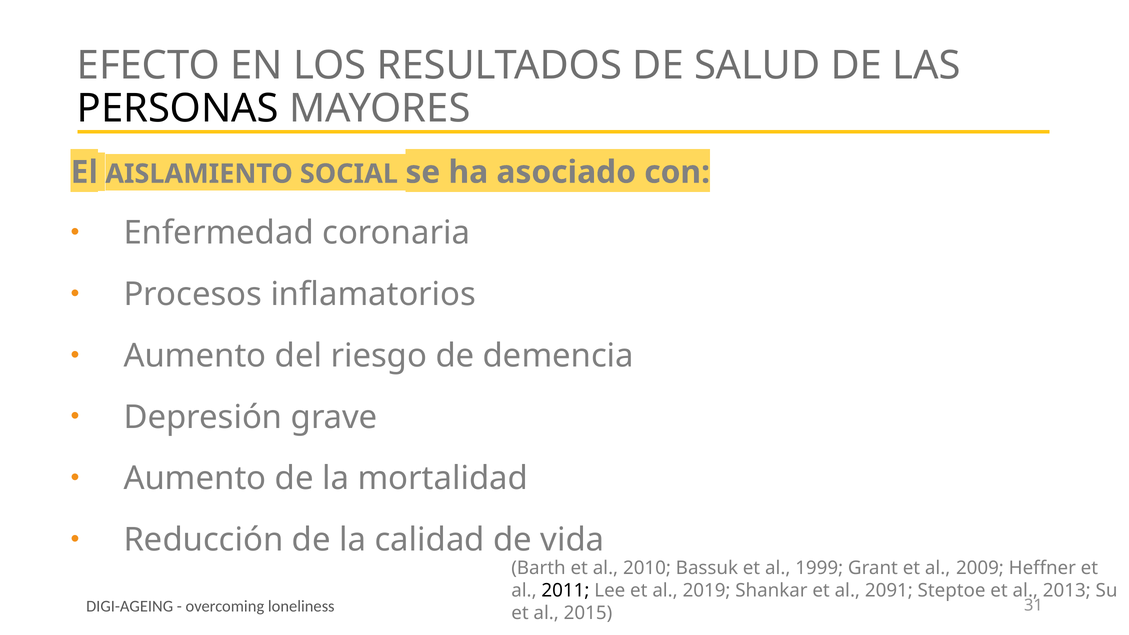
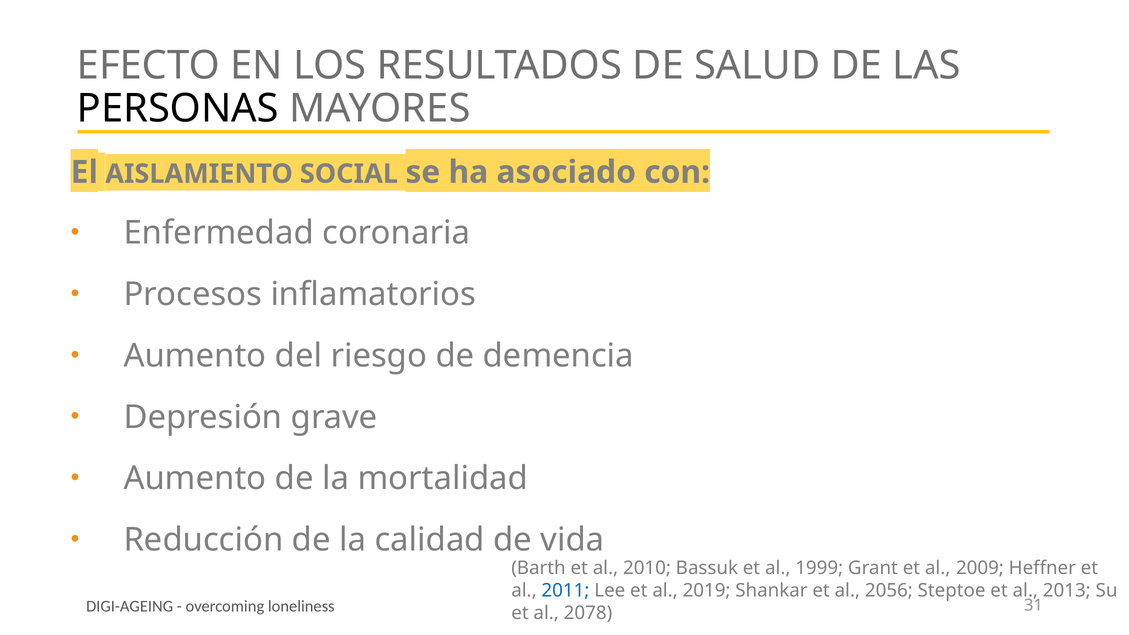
2011 colour: black -> blue (565, 591)
2091: 2091 -> 2056 (889, 591)
2015: 2015 -> 2078 (588, 613)
